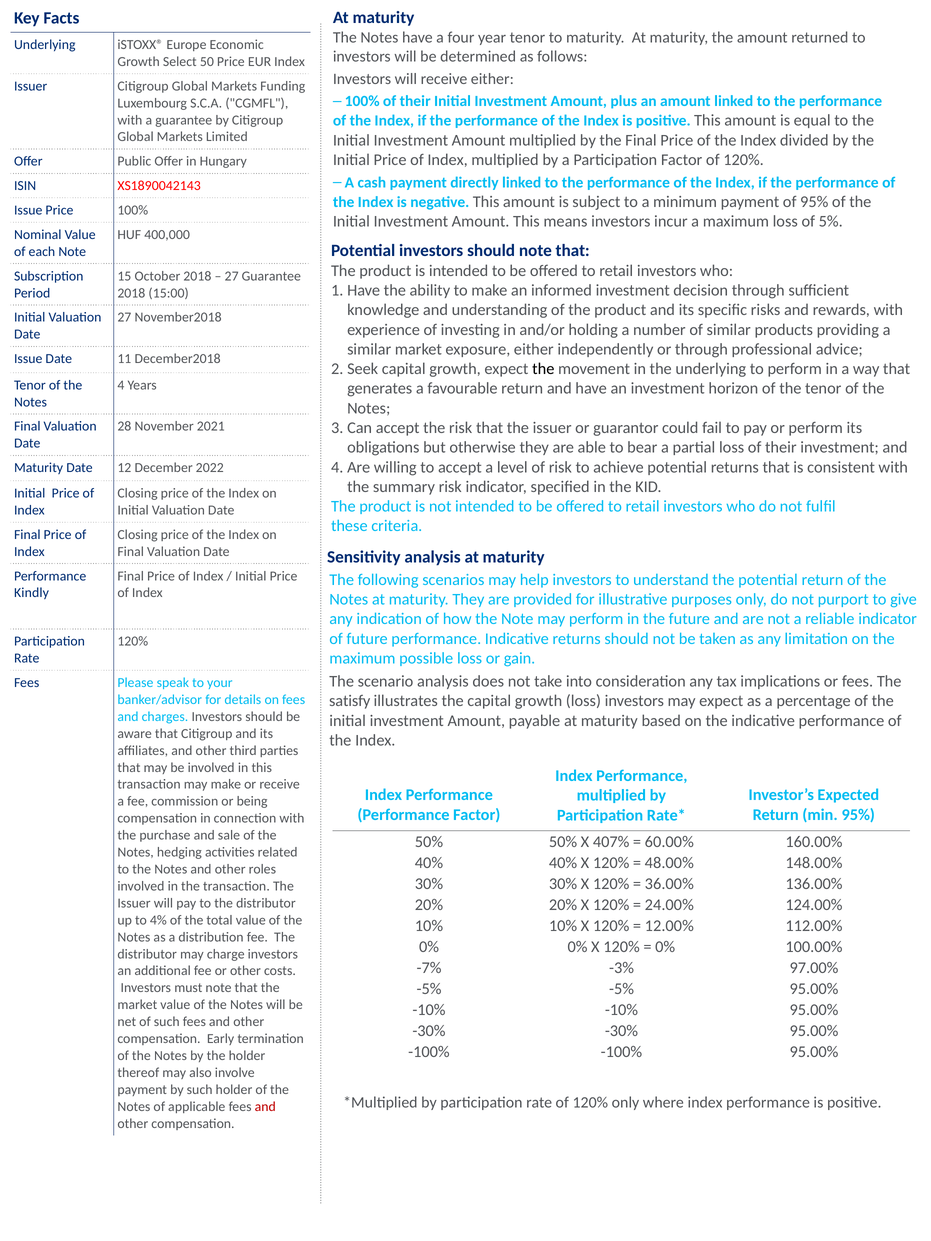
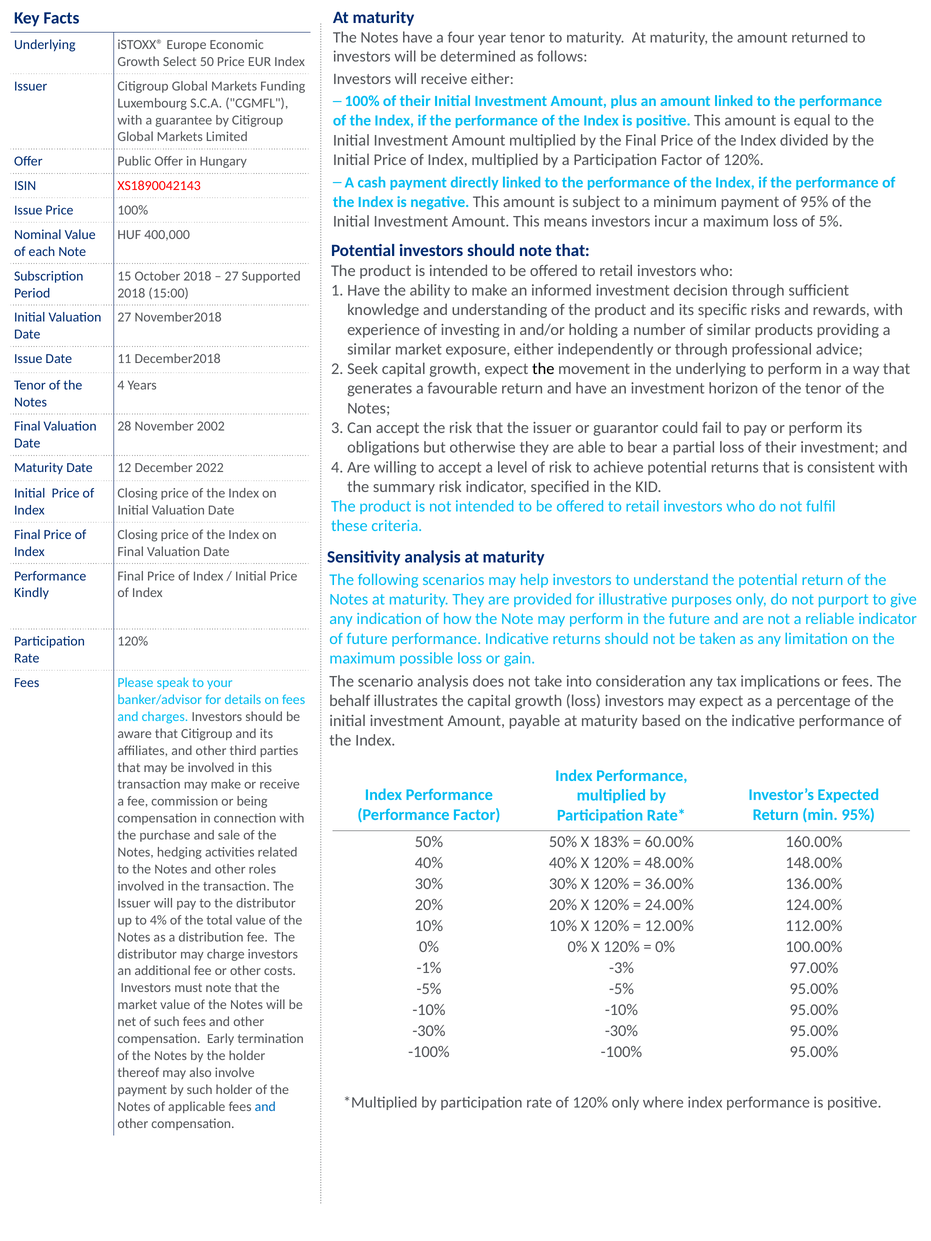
27 Guarantee: Guarantee -> Supported (271, 276)
2021: 2021 -> 2002 (211, 427)
satisfy: satisfy -> behalf (350, 701)
407%: 407% -> 183% (611, 842)
-7%: -7% -> -1% (429, 968)
and colour: red -> blue (265, 1107)
